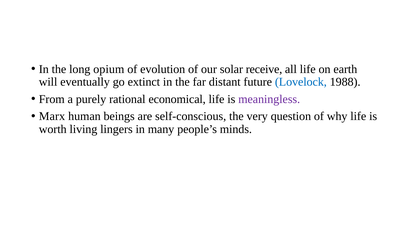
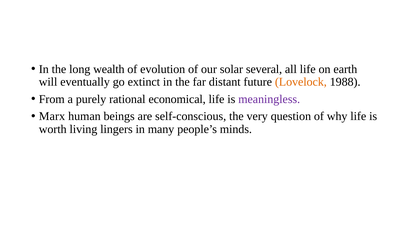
opium: opium -> wealth (109, 69)
receive: receive -> several (264, 69)
Lovelock colour: blue -> orange (301, 82)
